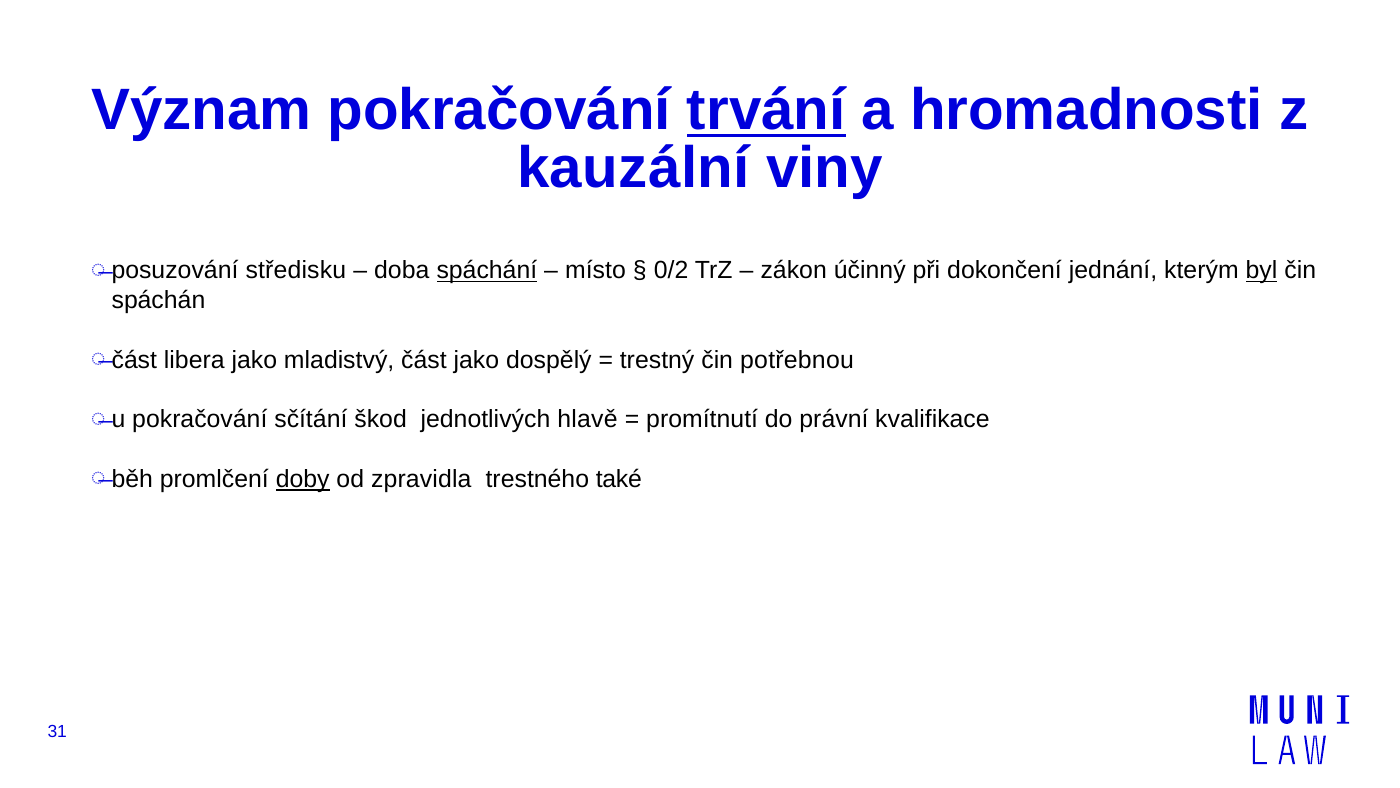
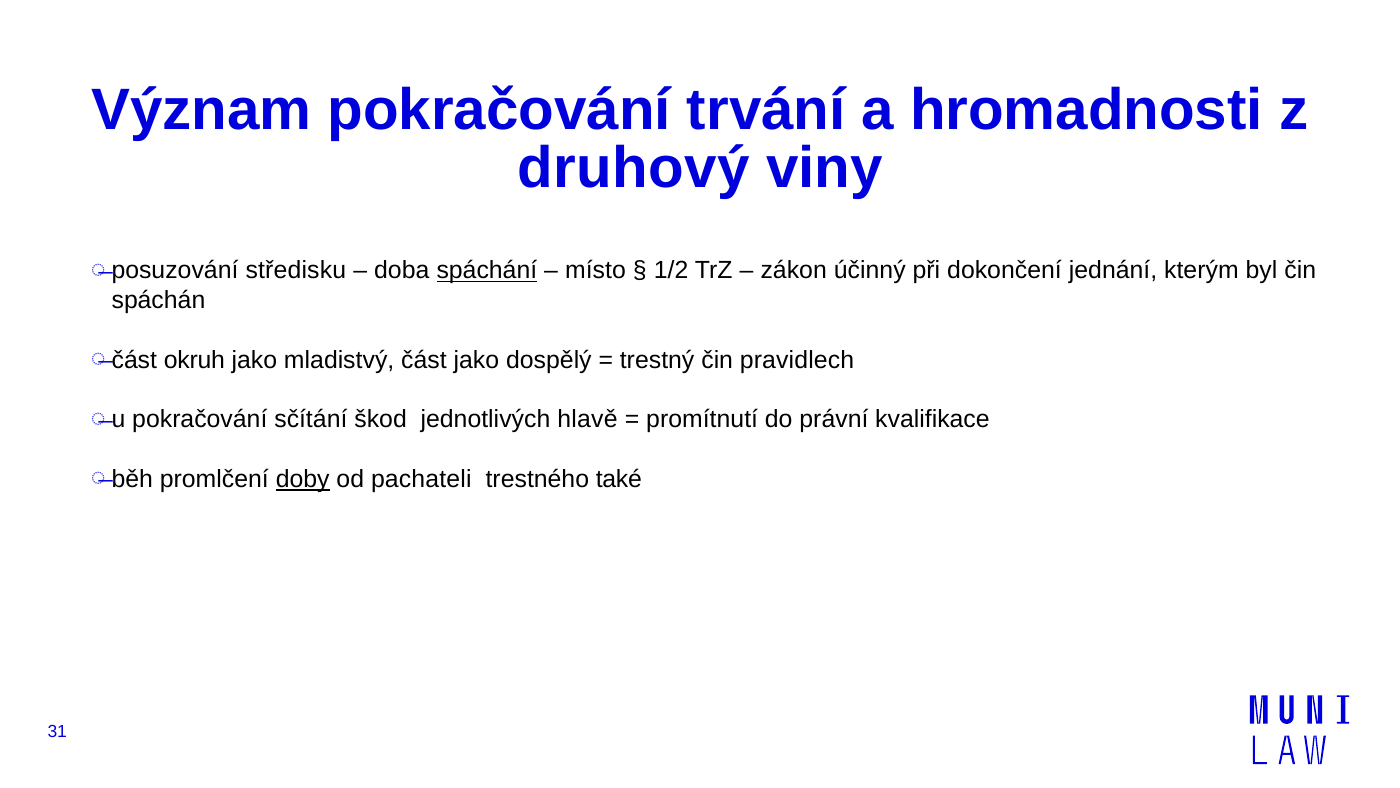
trvání underline: present -> none (766, 110)
kauzální: kauzální -> druhový (633, 168)
0/2: 0/2 -> 1/2 (671, 270)
byl underline: present -> none (1261, 270)
libera: libera -> okruh (194, 360)
potřebnou: potřebnou -> pravidlech (797, 360)
zpravidla: zpravidla -> pachateli (421, 479)
